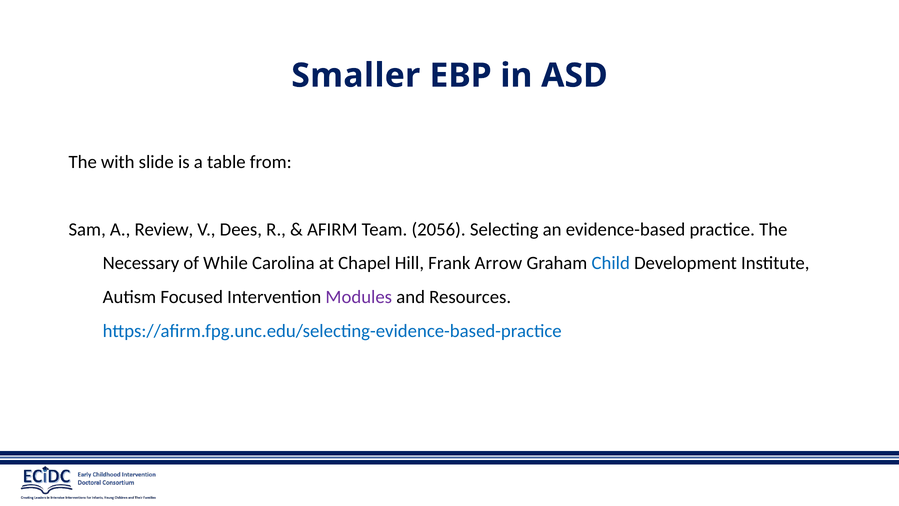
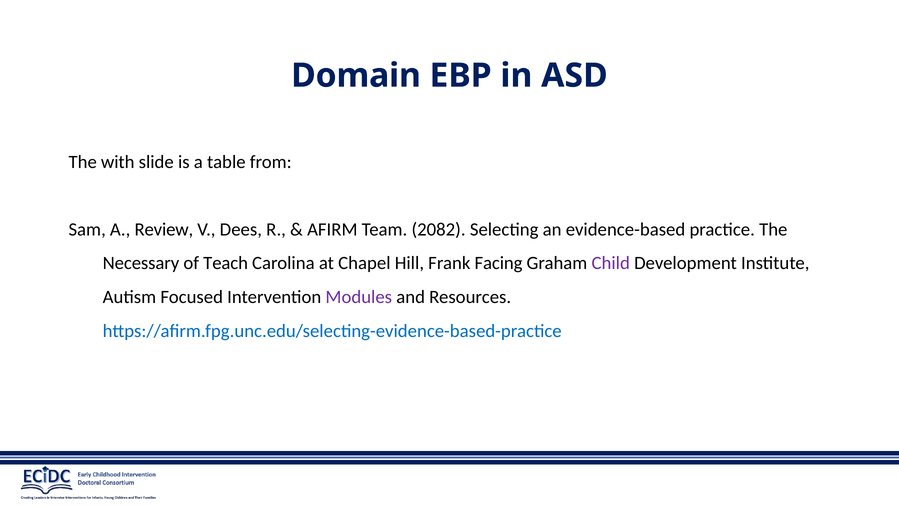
Smaller: Smaller -> Domain (356, 76)
2056: 2056 -> 2082 (439, 229)
While: While -> Teach (226, 263)
Arrow: Arrow -> Facing (499, 263)
Child colour: blue -> purple (611, 263)
